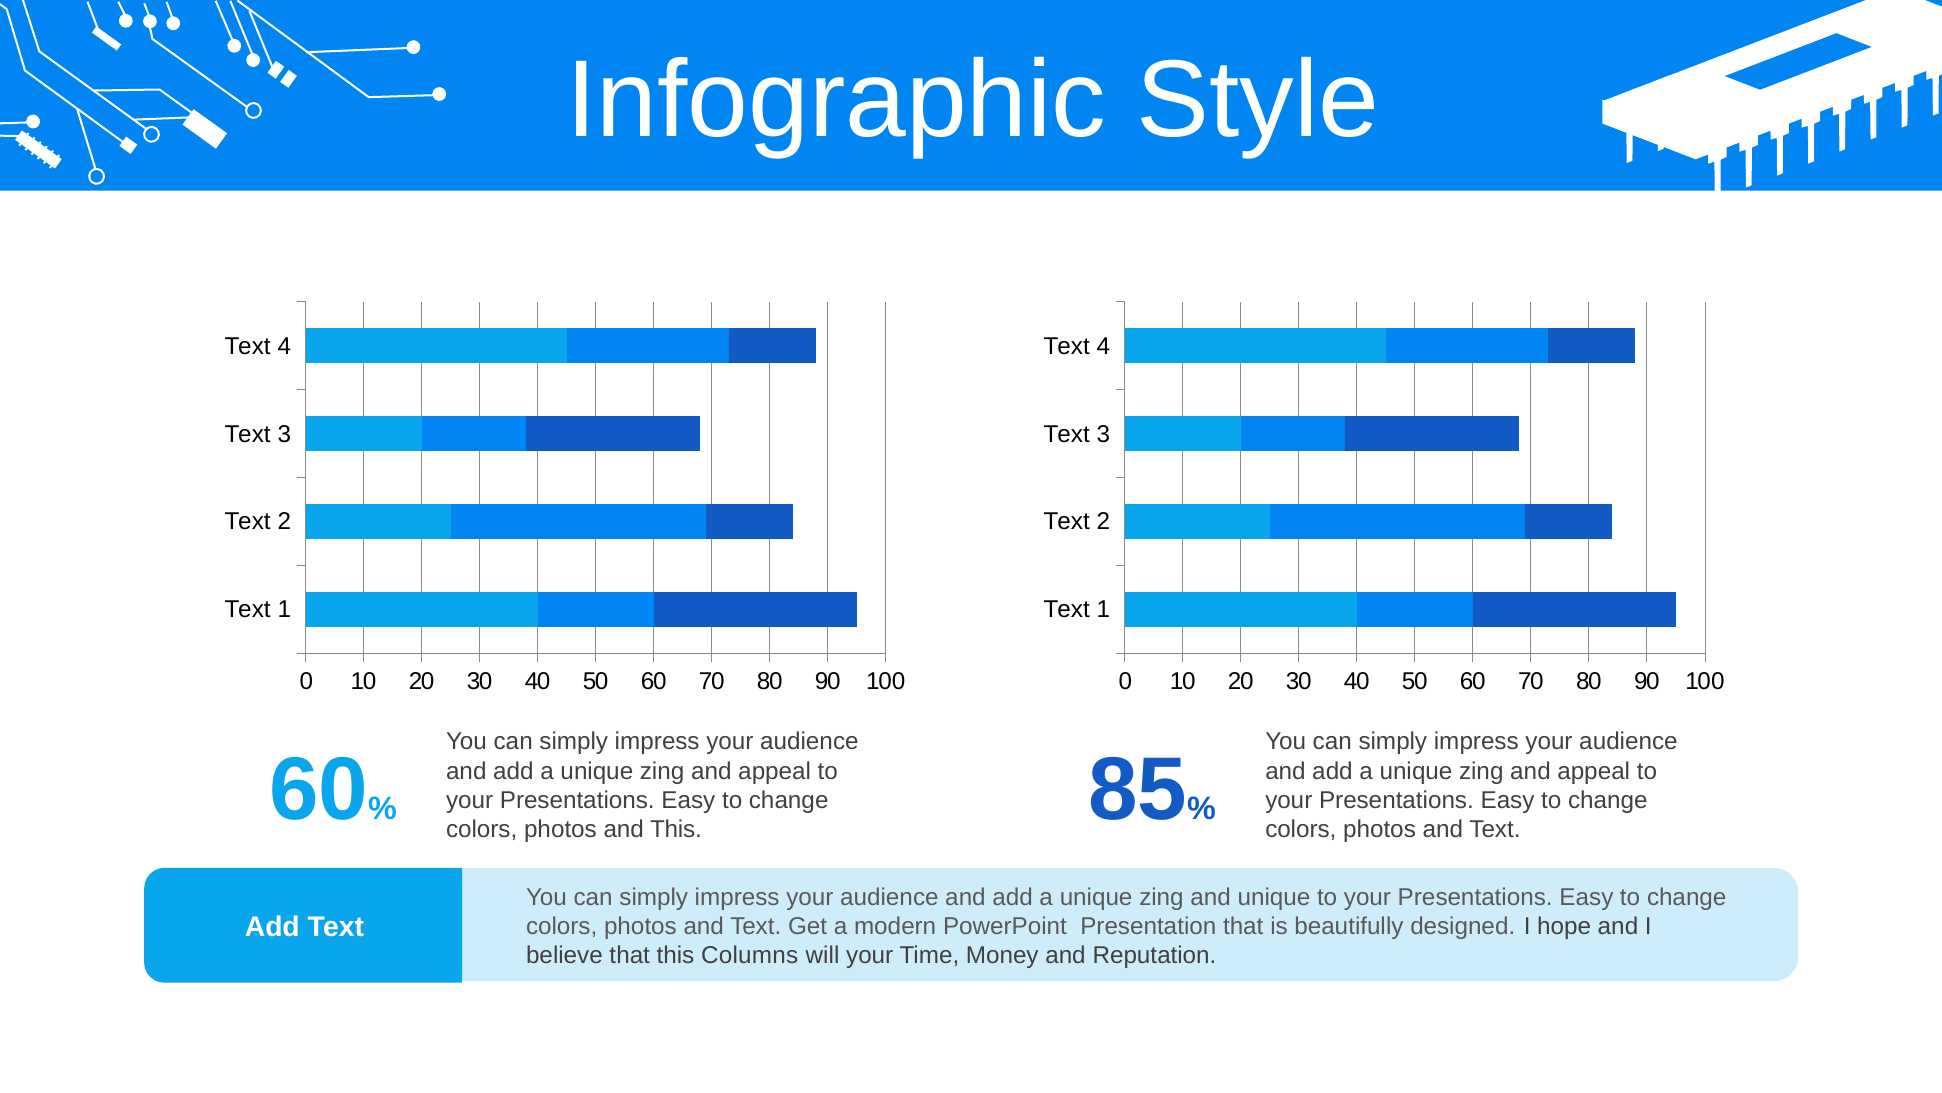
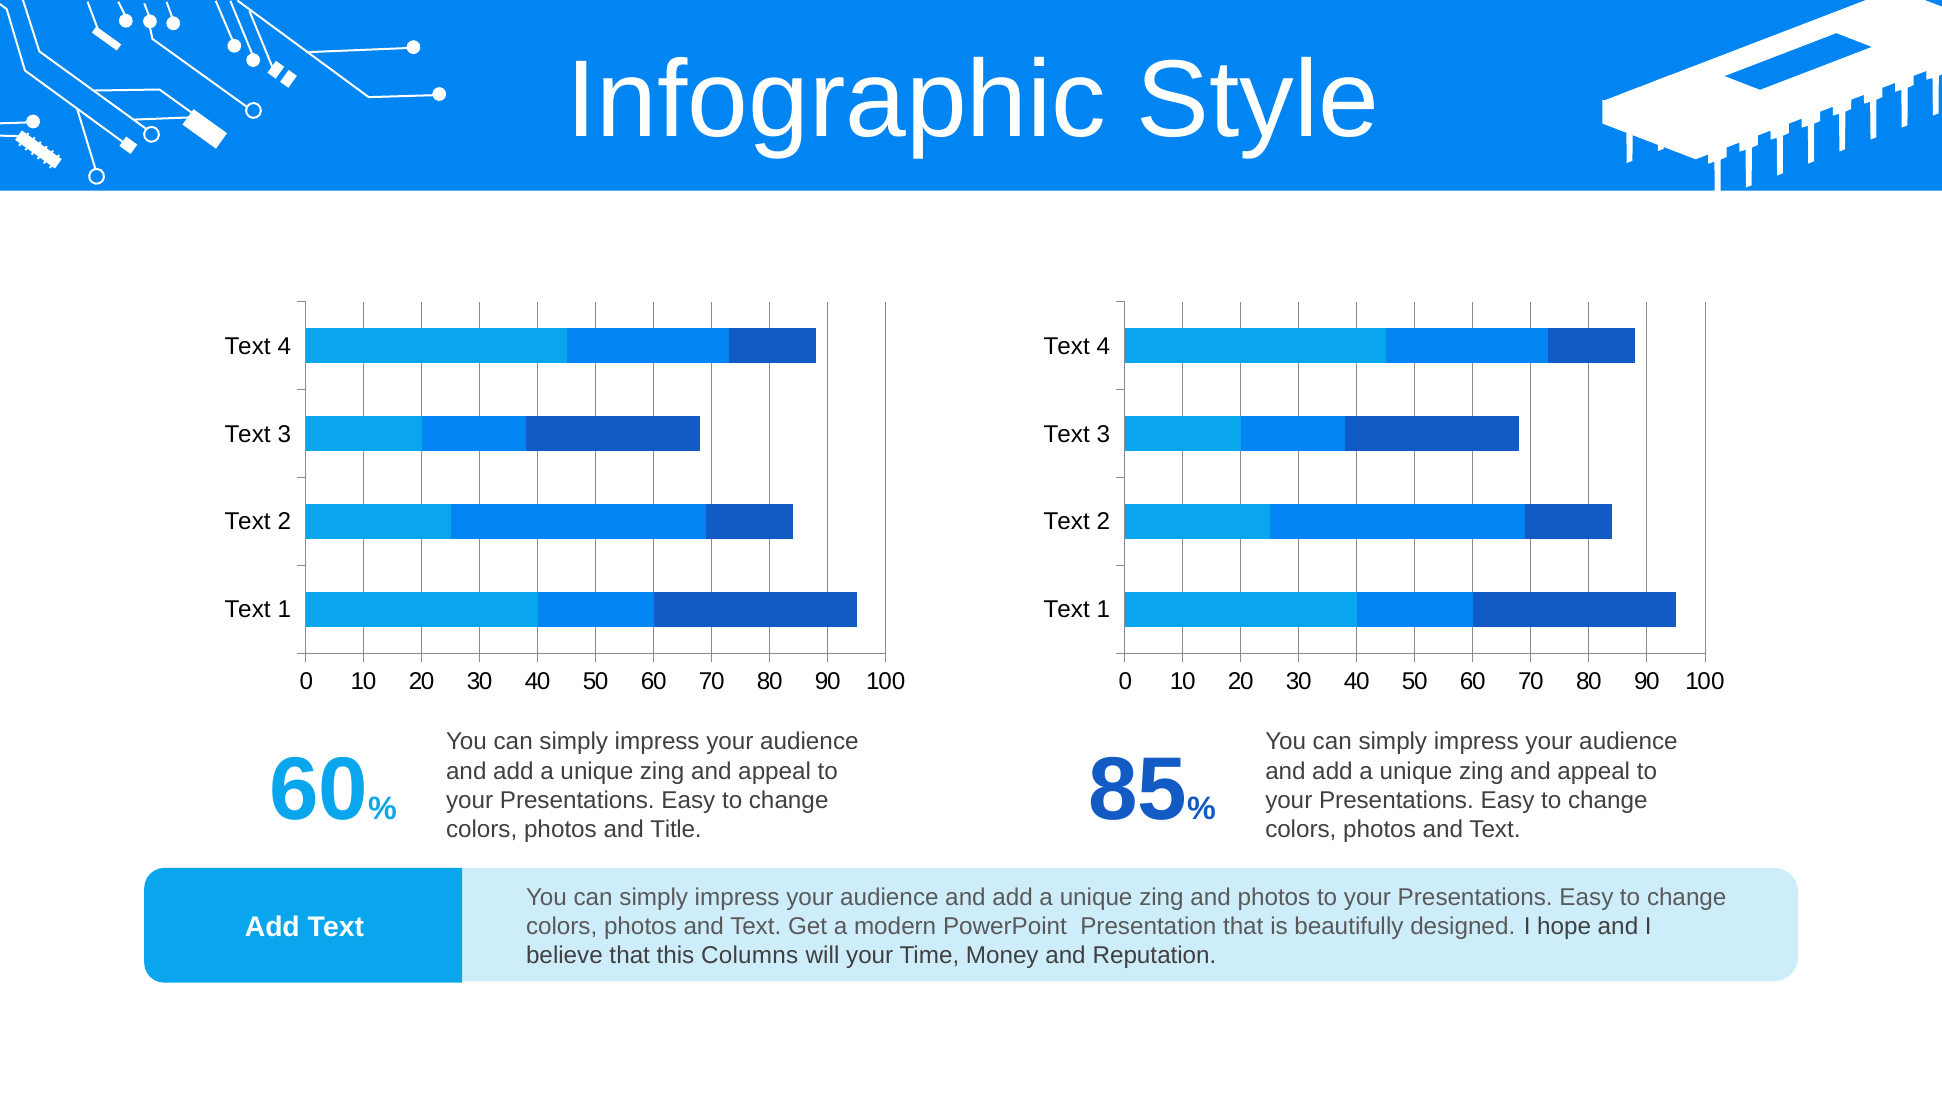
and This: This -> Title (676, 829)
and unique: unique -> photos (1274, 897)
